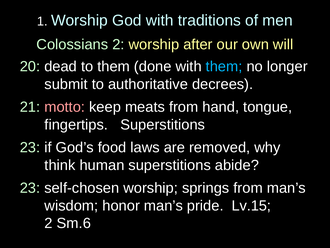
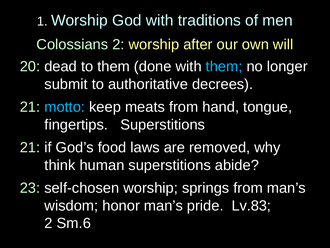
motto colour: pink -> light blue (65, 107)
23: 23 -> 21 (30, 147)
Lv.15: Lv.15 -> Lv.83 (251, 205)
